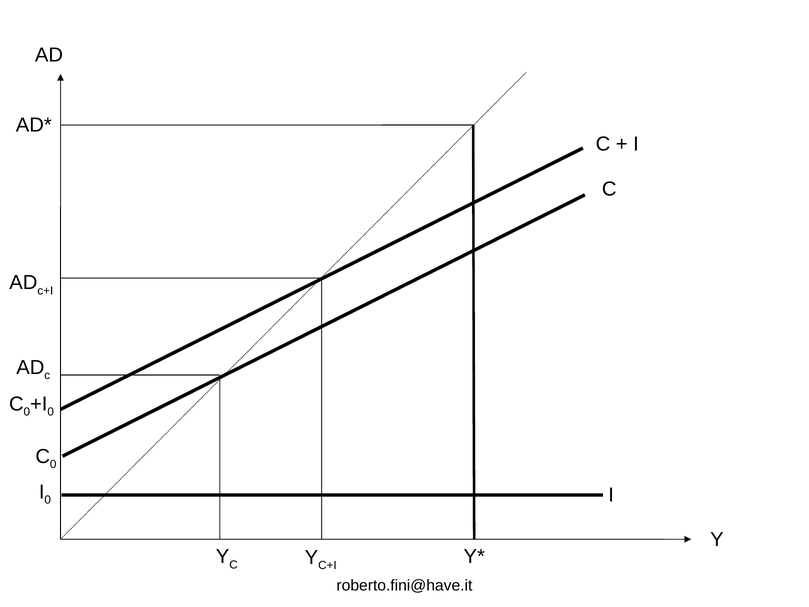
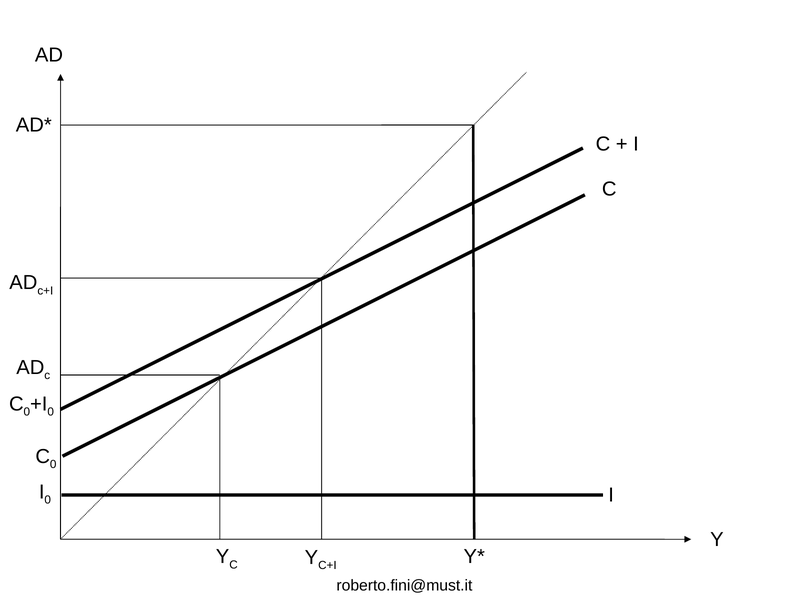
roberto.fini@have.it: roberto.fini@have.it -> roberto.fini@must.it (404, 586)
